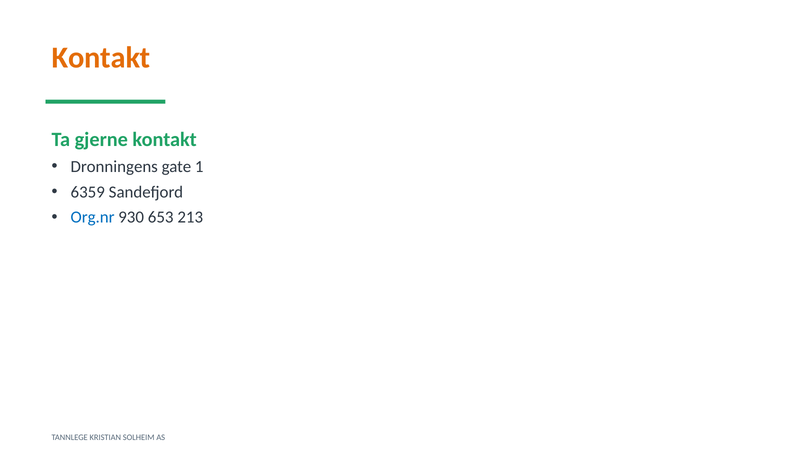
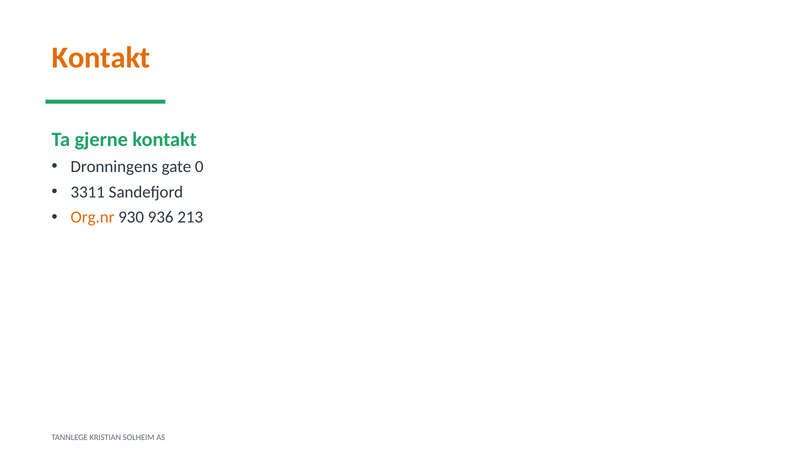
1: 1 -> 0 (199, 167)
6359: 6359 -> 3311 (88, 192)
Org.nr colour: blue -> orange (93, 217)
653: 653 -> 936 (161, 217)
